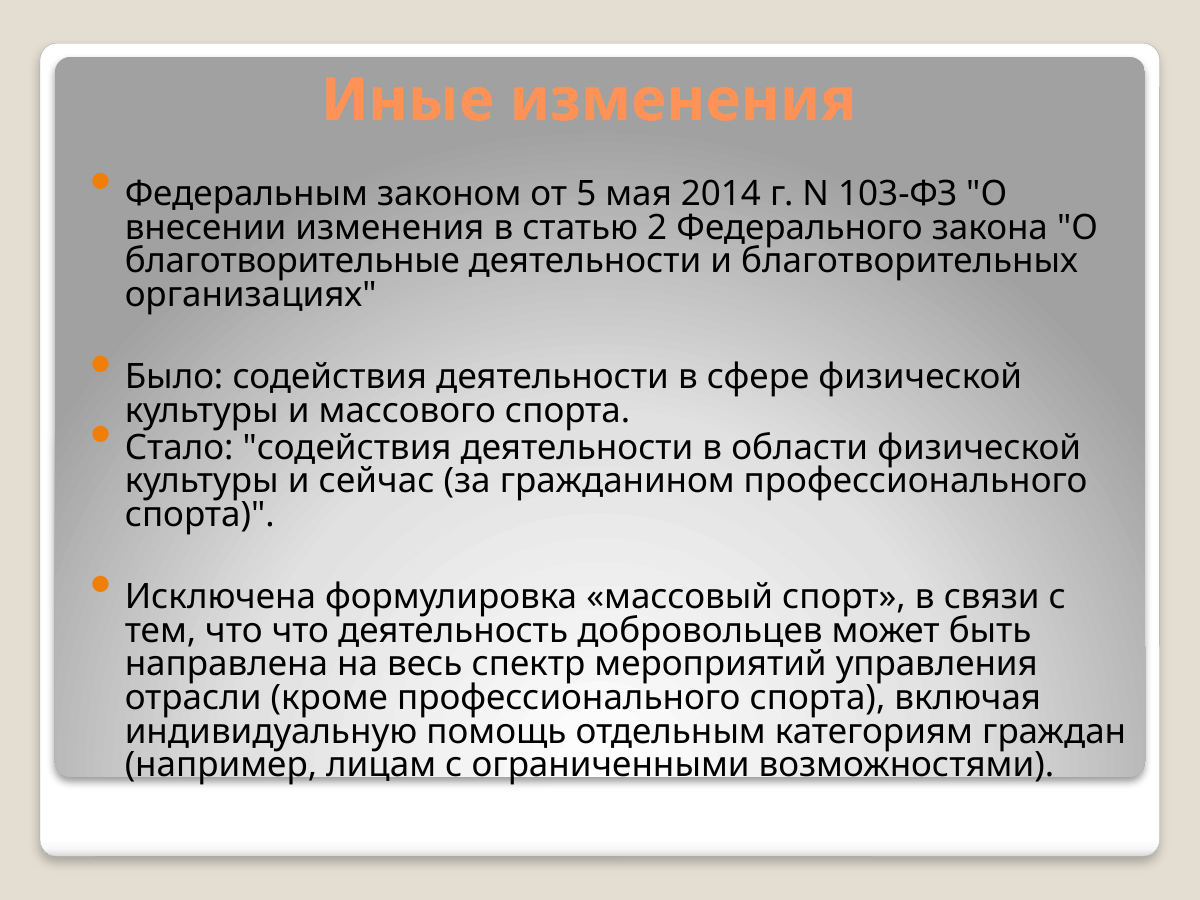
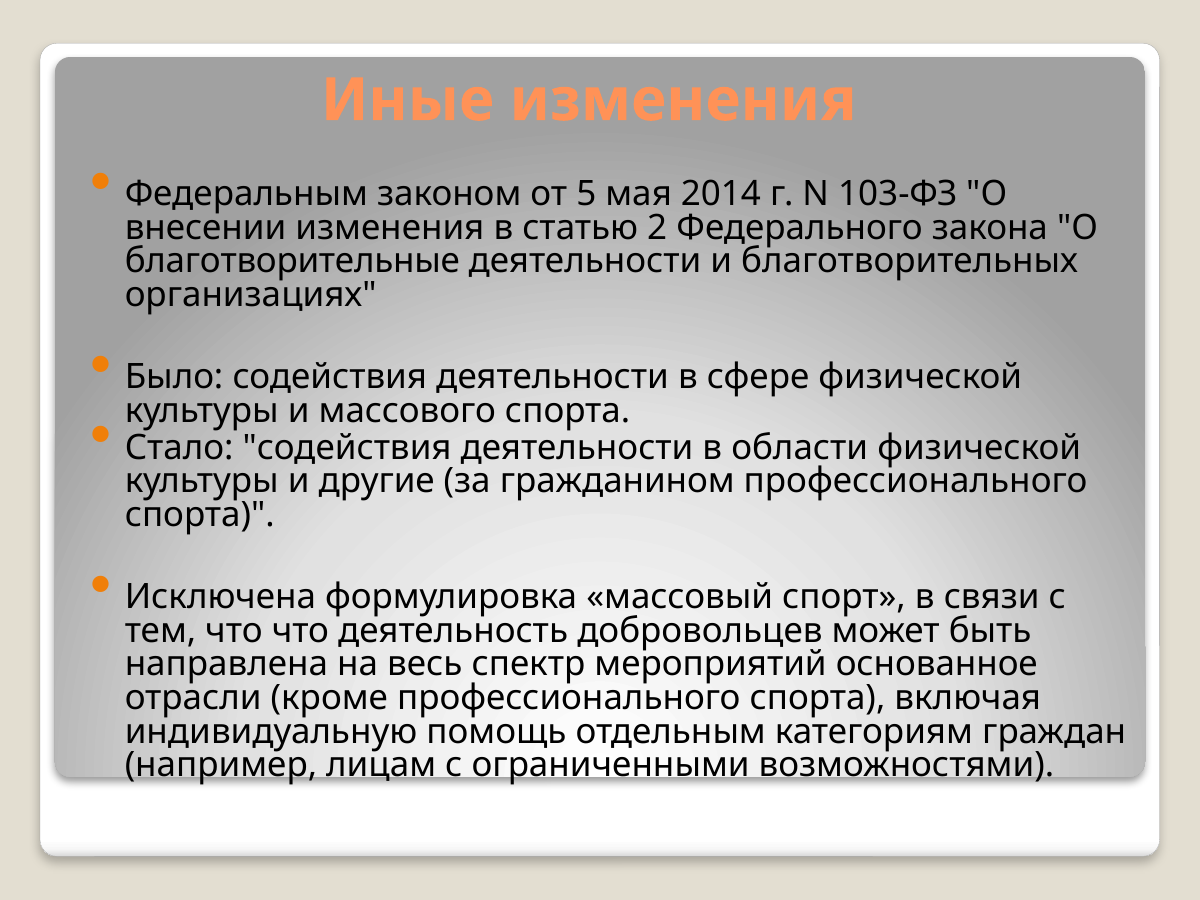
сейчас: сейчас -> другие (377, 481)
управления: управления -> основанное (937, 664)
